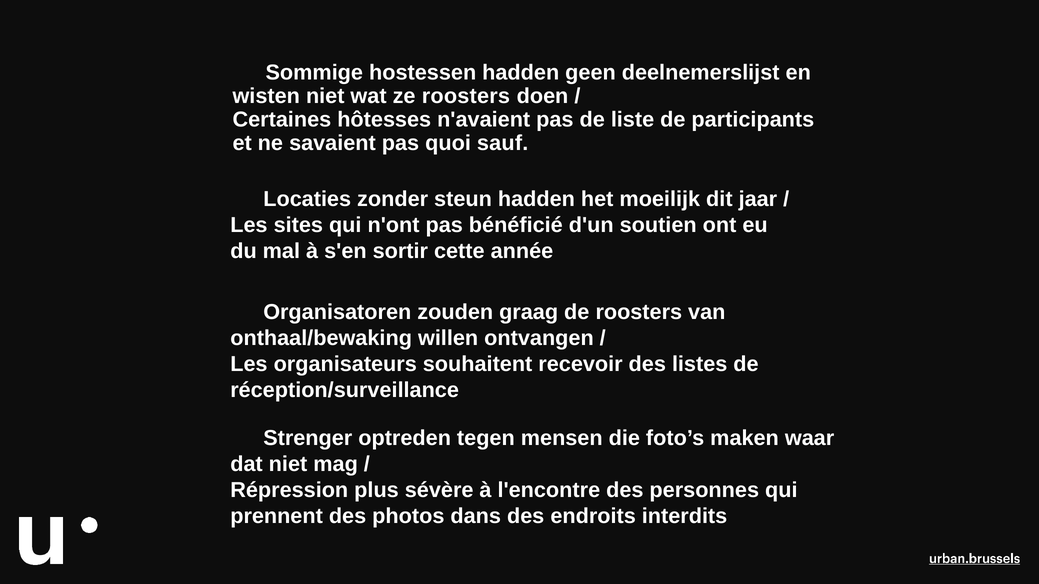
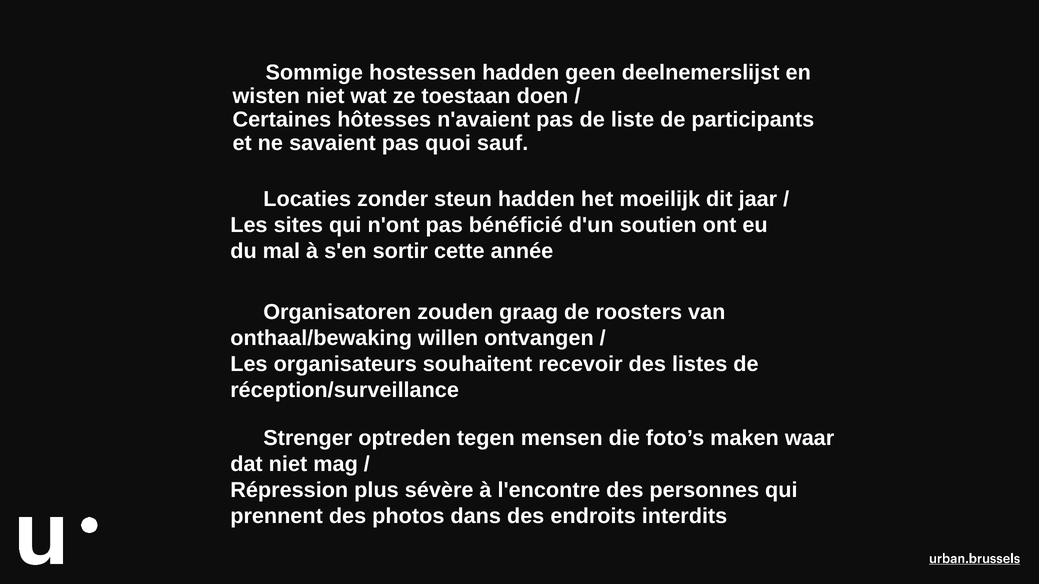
ze roosters: roosters -> toestaan (466, 96)
